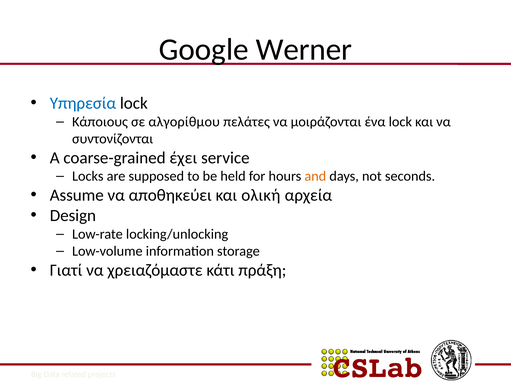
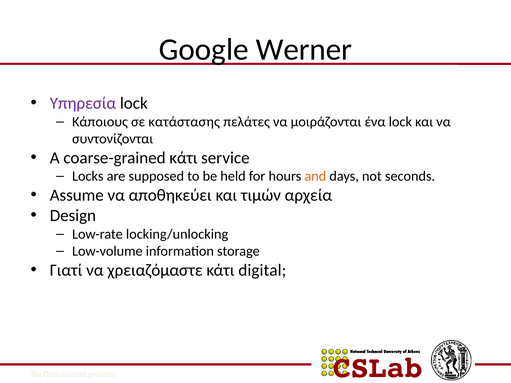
Υπηρεσία colour: blue -> purple (83, 103)
αλγορίθμου: αλγορίθμου -> κατάστασης (184, 122)
coarse-grained έχει: έχει -> κάτι (183, 158)
ολική: ολική -> τιμών (261, 195)
πράξη: πράξη -> digital (262, 270)
